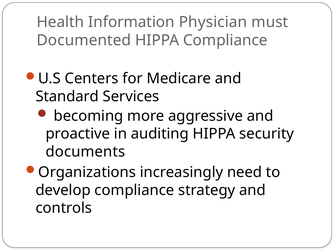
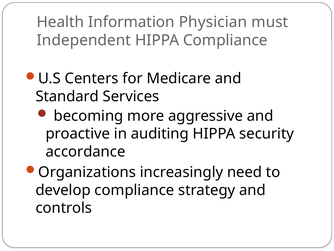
Documented: Documented -> Independent (84, 40)
documents: documents -> accordance (85, 151)
